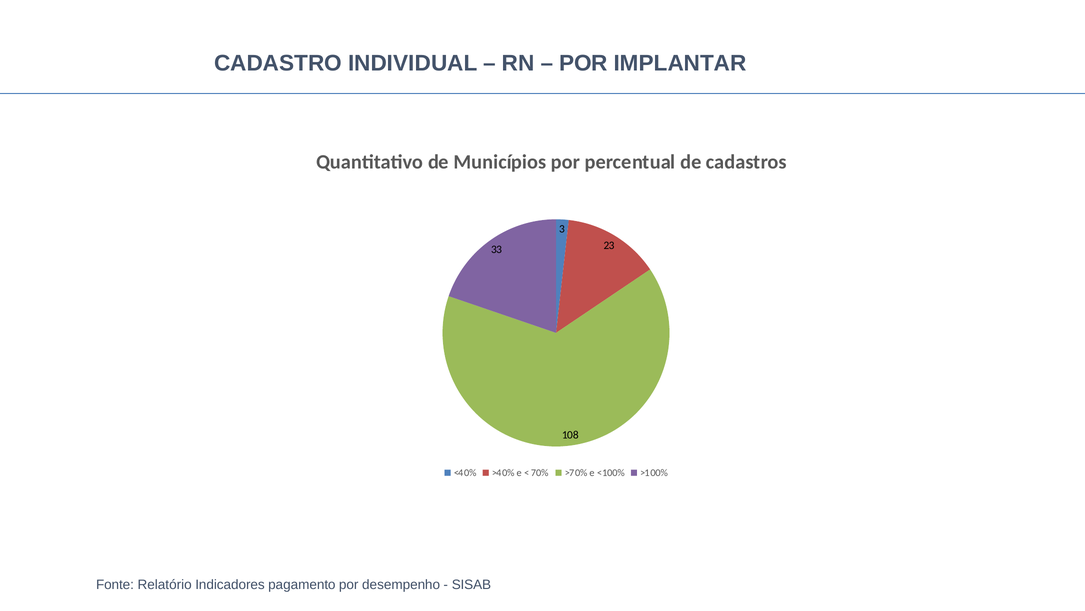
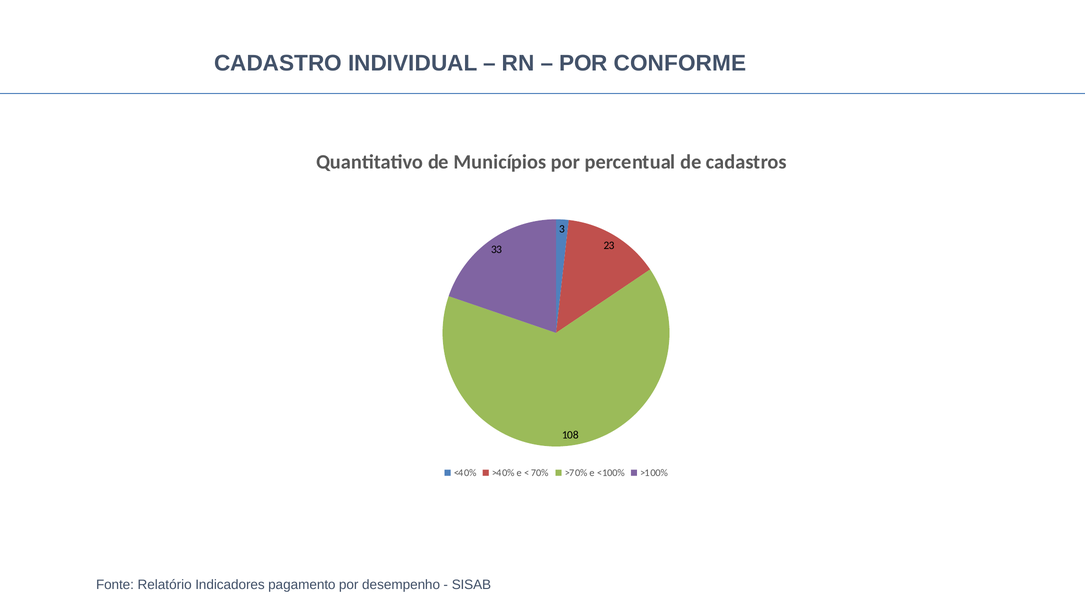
IMPLANTAR: IMPLANTAR -> CONFORME (680, 63)
